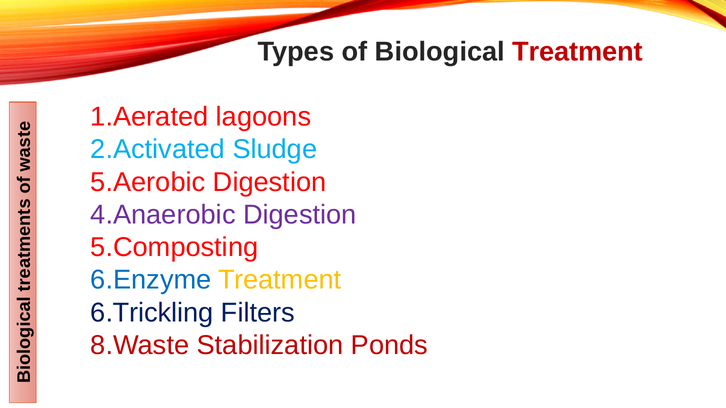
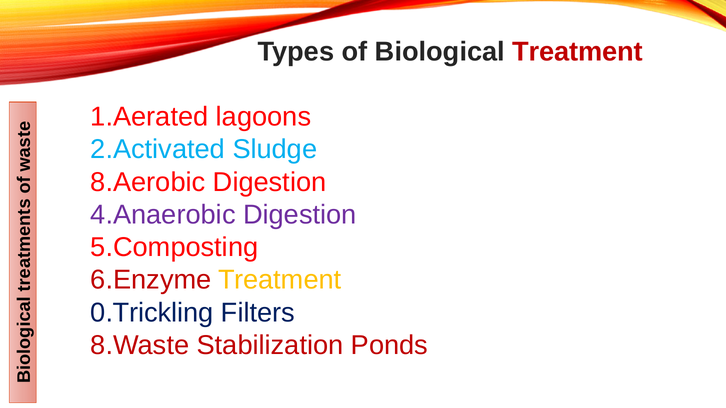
5.Aerobic: 5.Aerobic -> 8.Aerobic (148, 182)
6.Enzyme colour: blue -> red (151, 280)
6.Trickling: 6.Trickling -> 0.Trickling (152, 313)
